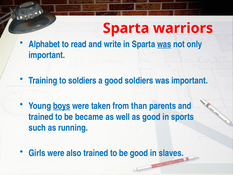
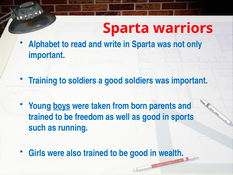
was underline: present -> none (164, 44)
than: than -> born (139, 106)
became: became -> freedom (89, 117)
slaves: slaves -> wealth (171, 153)
